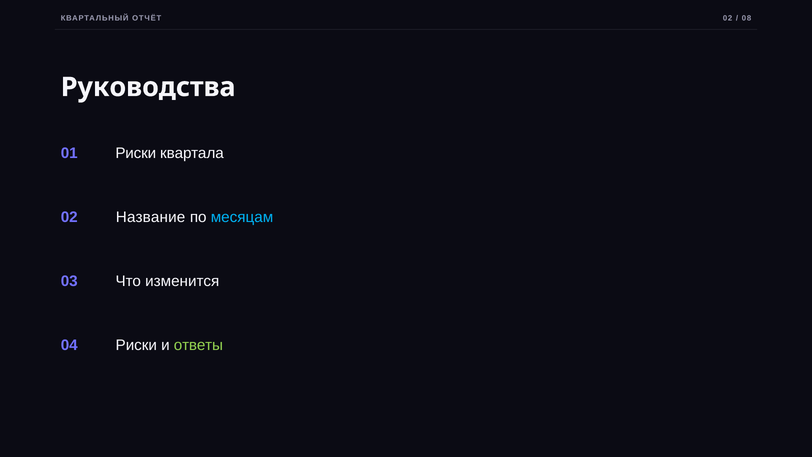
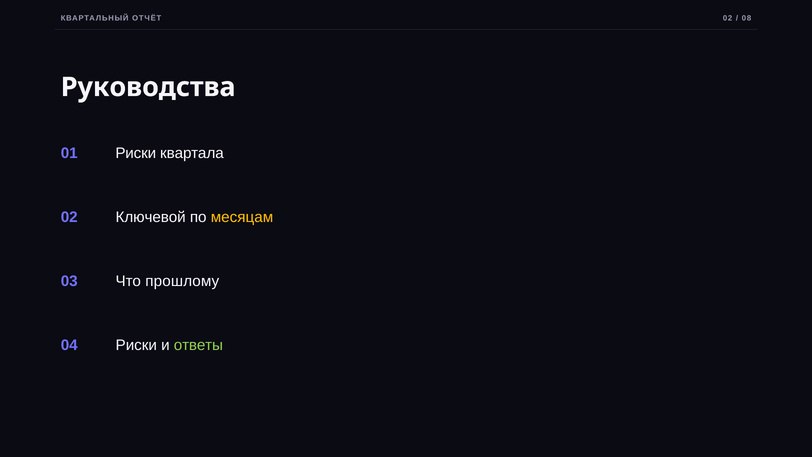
Название: Название -> Ключевой (151, 217)
месяцам colour: light blue -> yellow (242, 217)
изменится: изменится -> прошлому (182, 281)
